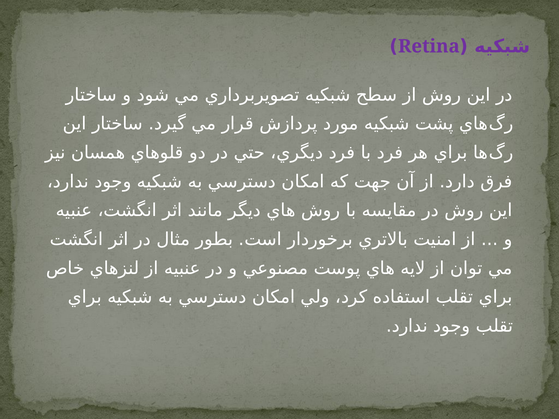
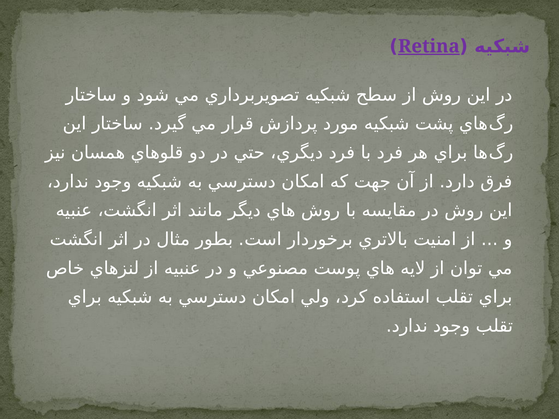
Retina underline: none -> present (429, 46)
